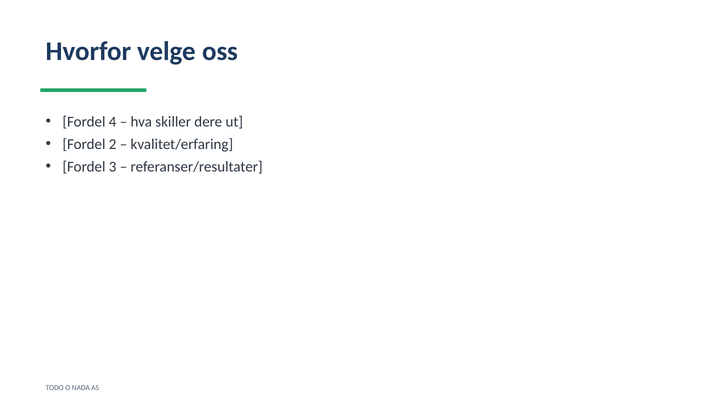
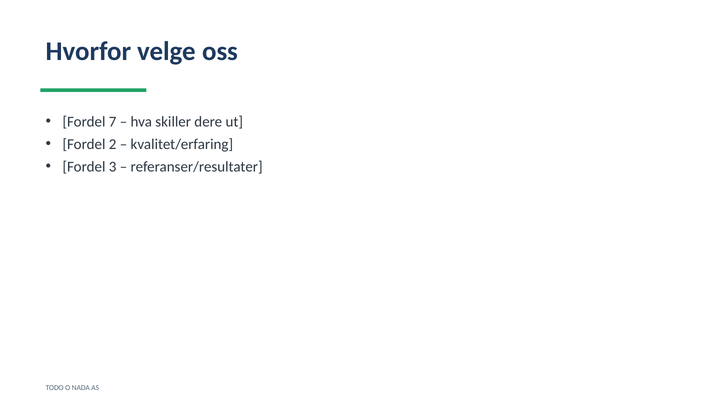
4: 4 -> 7 (113, 122)
